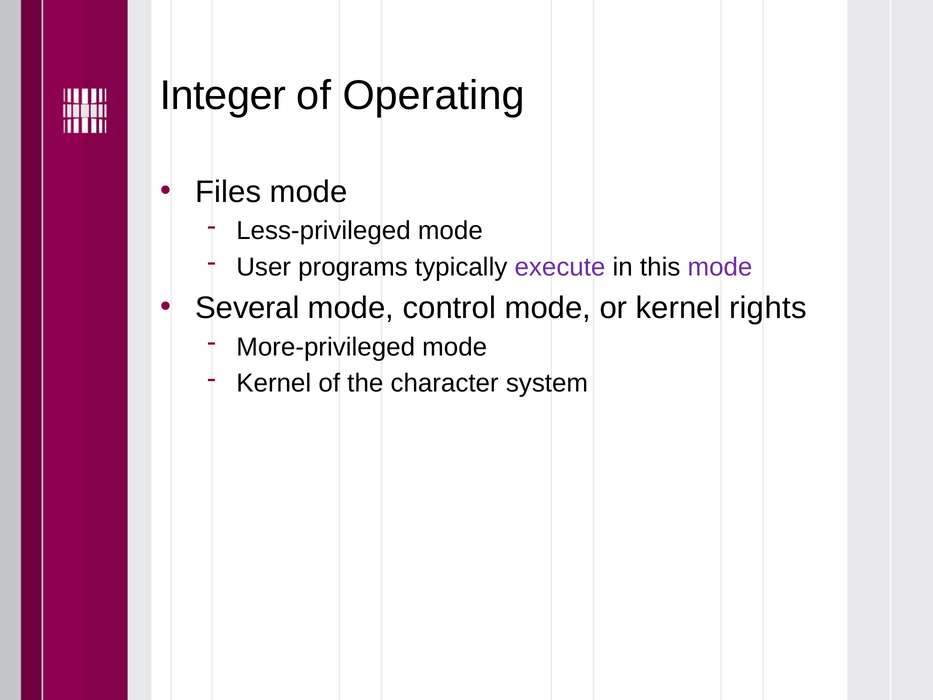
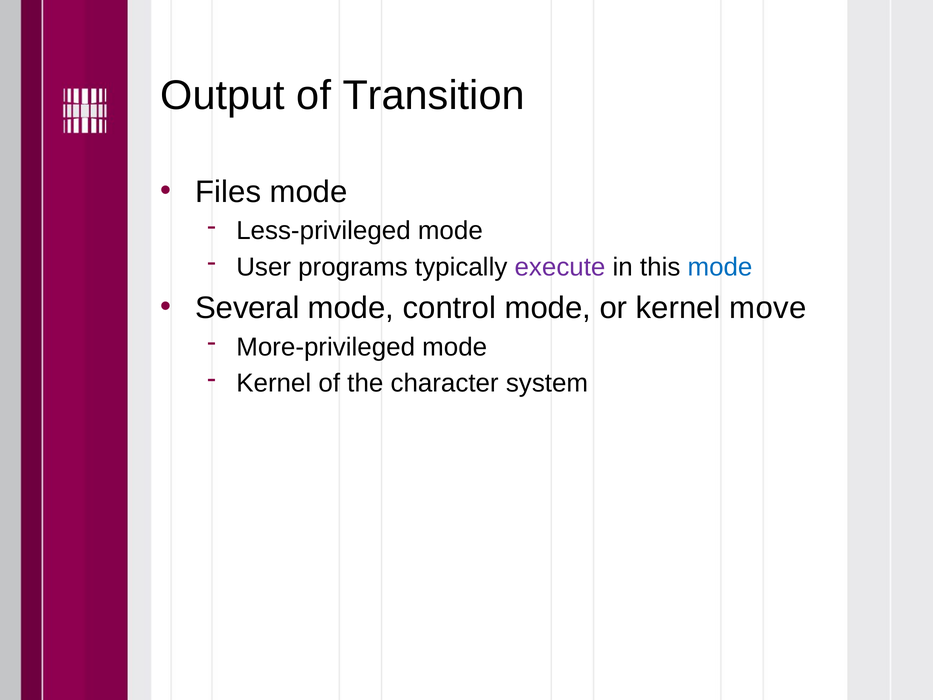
Integer: Integer -> Output (223, 96)
Operating: Operating -> Transition (434, 96)
mode colour: purple -> blue (720, 267)
rights: rights -> move (768, 308)
